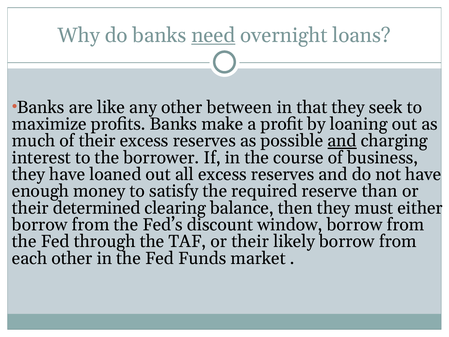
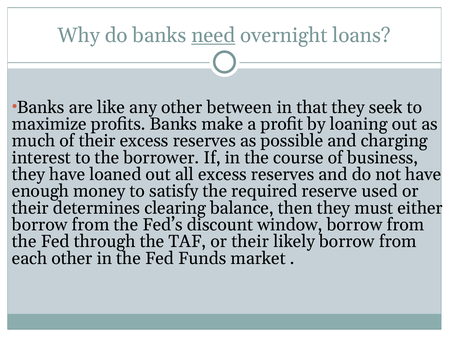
and underline: present -> none (342, 141)
than: than -> used (380, 191)
determined: determined -> determines (97, 208)
